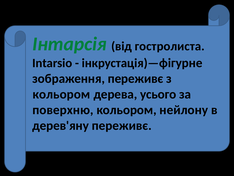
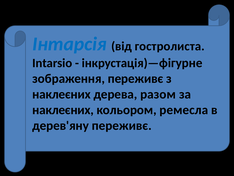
Інтарсія colour: green -> blue (69, 44)
кольором: кольором -> наклеєних (62, 94)
усього: усього -> разом (158, 94)
поверхню: поверхню -> наклеєних (63, 110)
нейлону: нейлону -> ремесла (184, 110)
